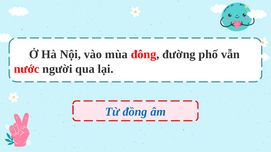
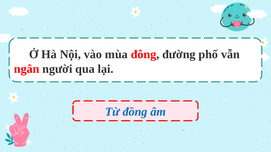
nước: nước -> ngân (27, 69)
